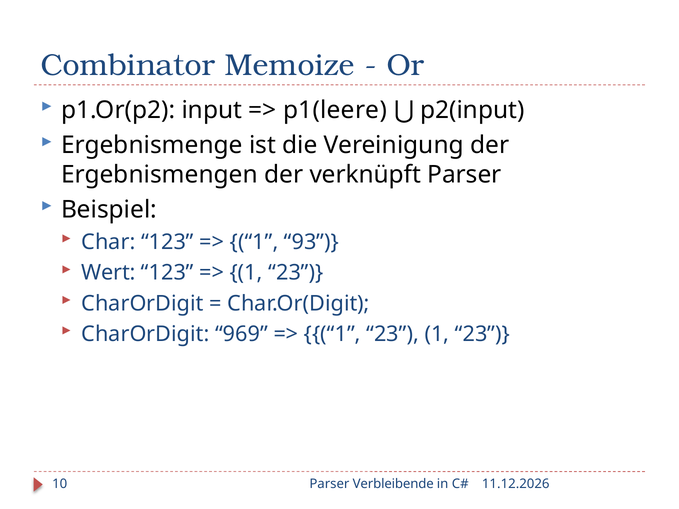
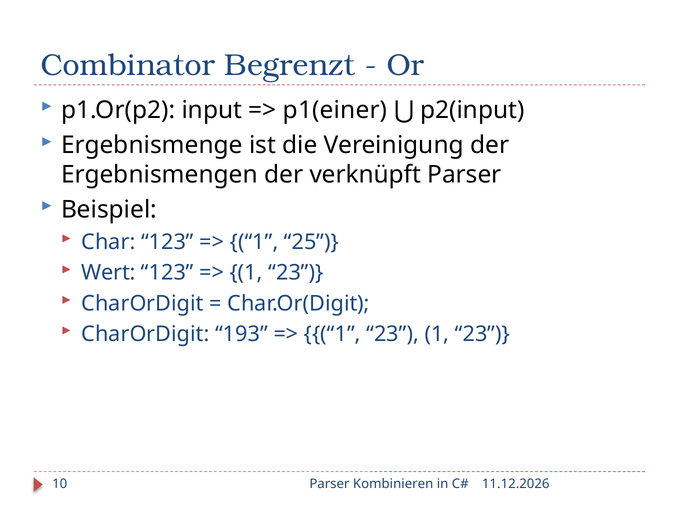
Memoize: Memoize -> Begrenzt (290, 66)
p1(leere: p1(leere -> p1(einer (335, 110)
93: 93 -> 25 (311, 242)
969: 969 -> 193 (242, 334)
Verbleibende: Verbleibende -> Kombinieren (393, 484)
